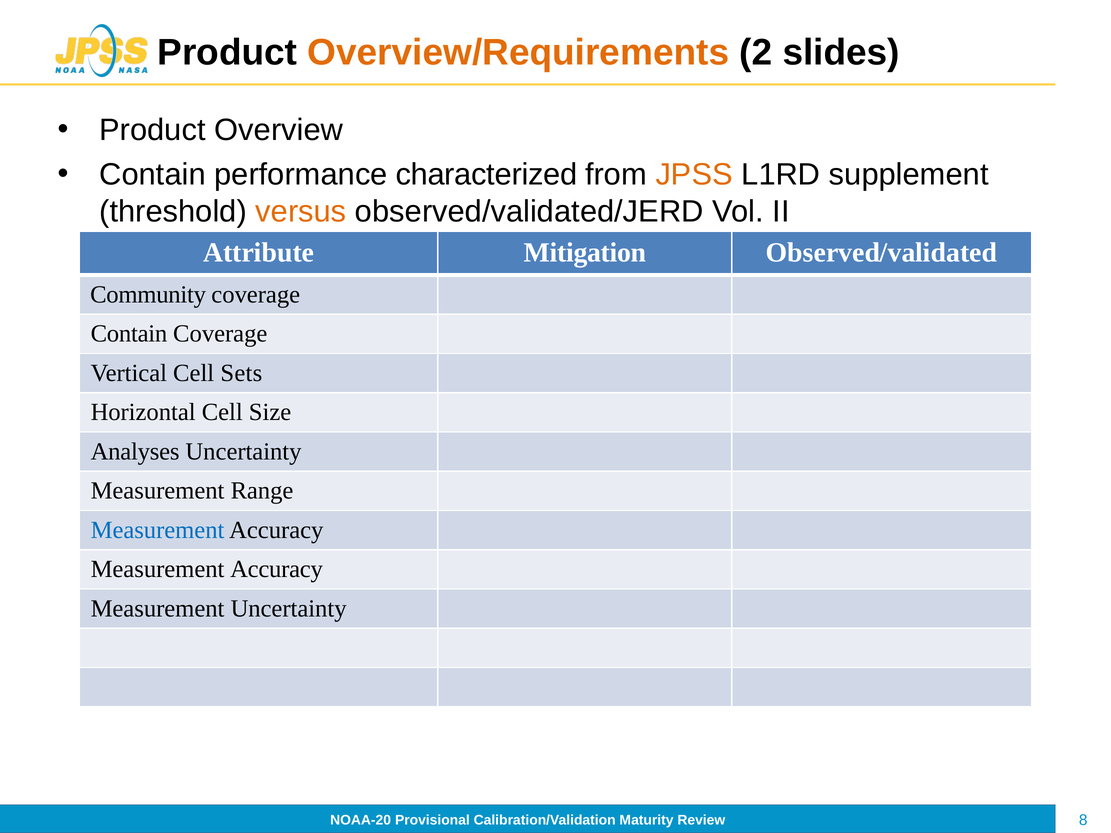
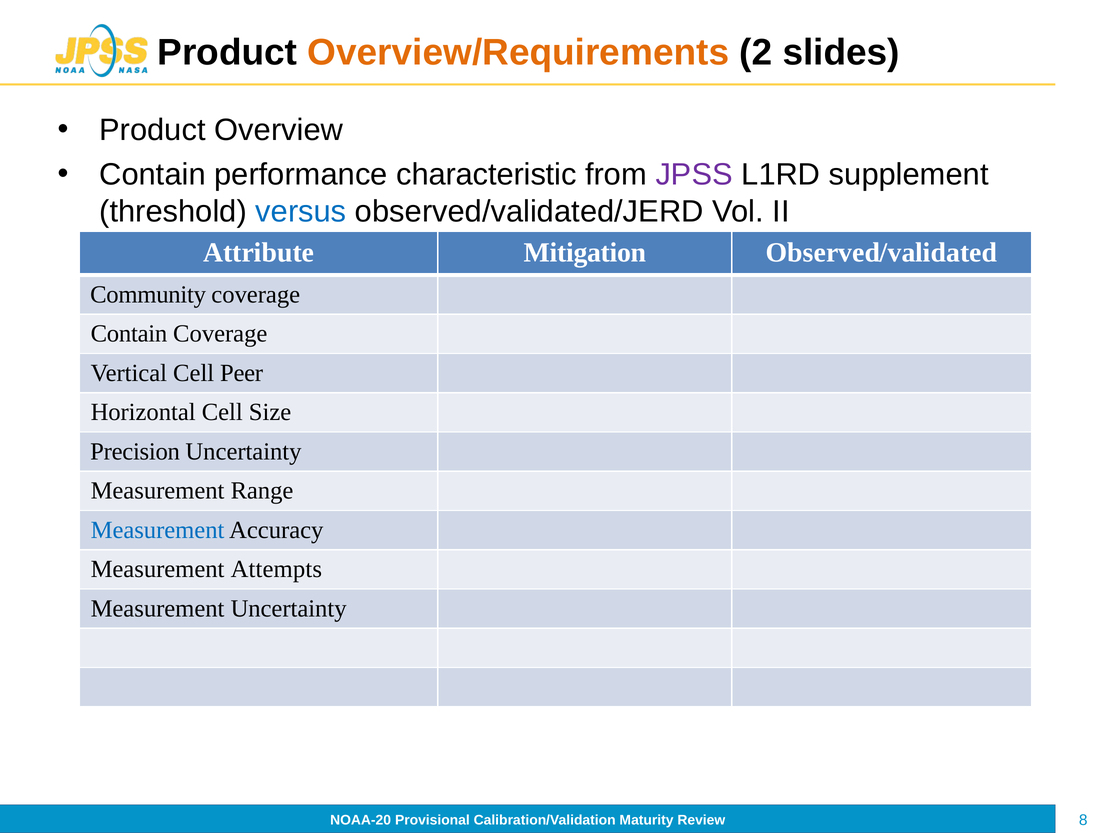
characterized: characterized -> characteristic (486, 175)
JPSS colour: orange -> purple (694, 175)
versus colour: orange -> blue (301, 212)
Sets: Sets -> Peer (242, 373)
Analyses: Analyses -> Precision (135, 452)
Accuracy: Accuracy -> Attempts (276, 569)
